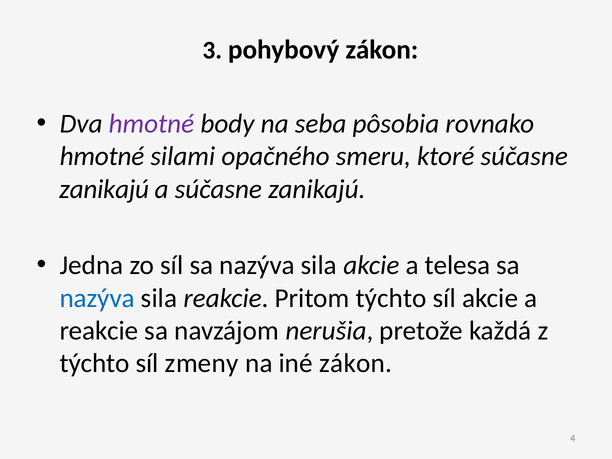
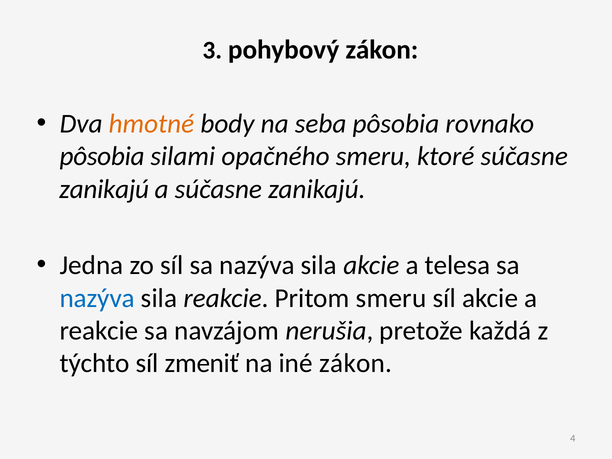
hmotné colour: purple -> orange (151, 124)
hmotné: hmotné -> pôsobia (102, 157)
Pritom týchto: týchto -> smeru (391, 298)
zmeny: zmeny -> zmeniť (202, 363)
